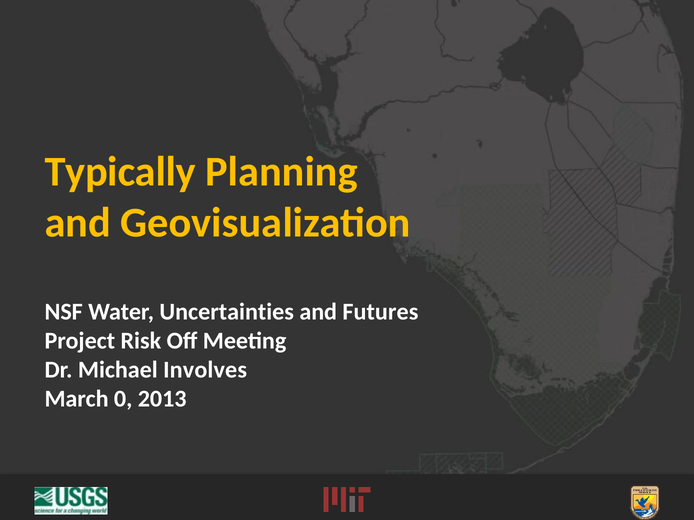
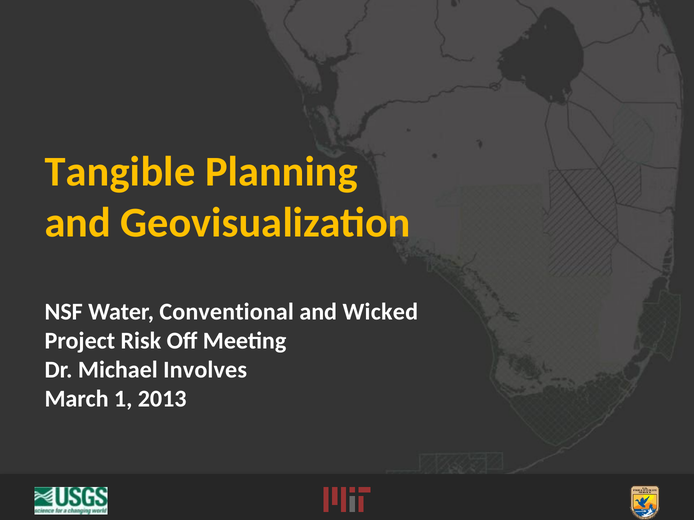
Typically: Typically -> Tangible (120, 172)
Uncertainties: Uncertainties -> Conventional (227, 312)
Futures: Futures -> Wicked (380, 312)
0: 0 -> 1 (123, 399)
